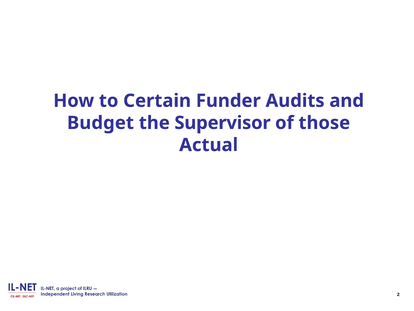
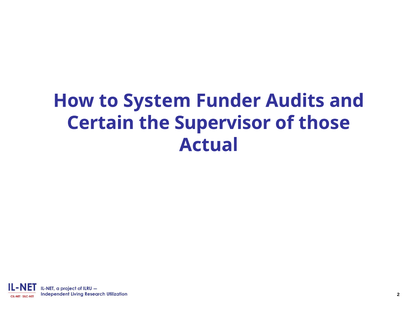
Certain: Certain -> System (157, 101)
Budget: Budget -> Certain (101, 123)
